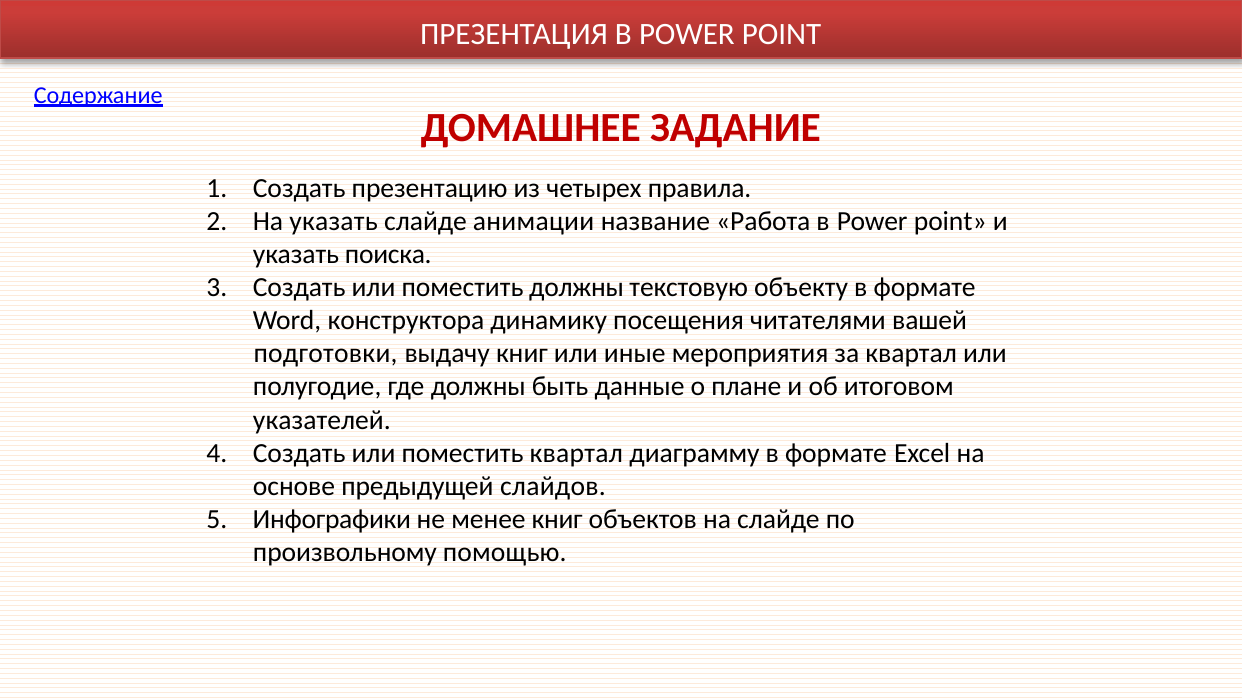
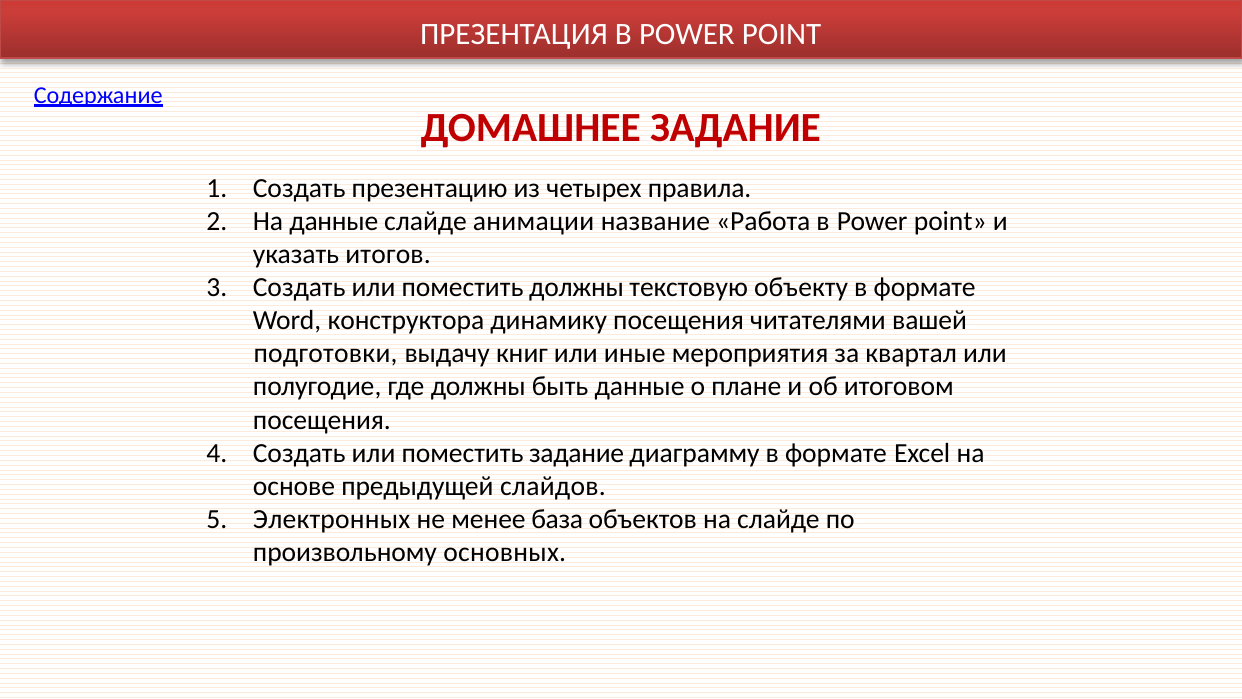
На указать: указать -> данные (334, 221)
поиска: поиска -> итогов (388, 254)
указателей: указателей -> посещения (322, 420)
поместить квартал: квартал -> задание (577, 453)
Инфографики: Инфографики -> Электронных (332, 519)
менее книг: книг -> база (557, 519)
помощью: помощью -> основных (505, 552)
